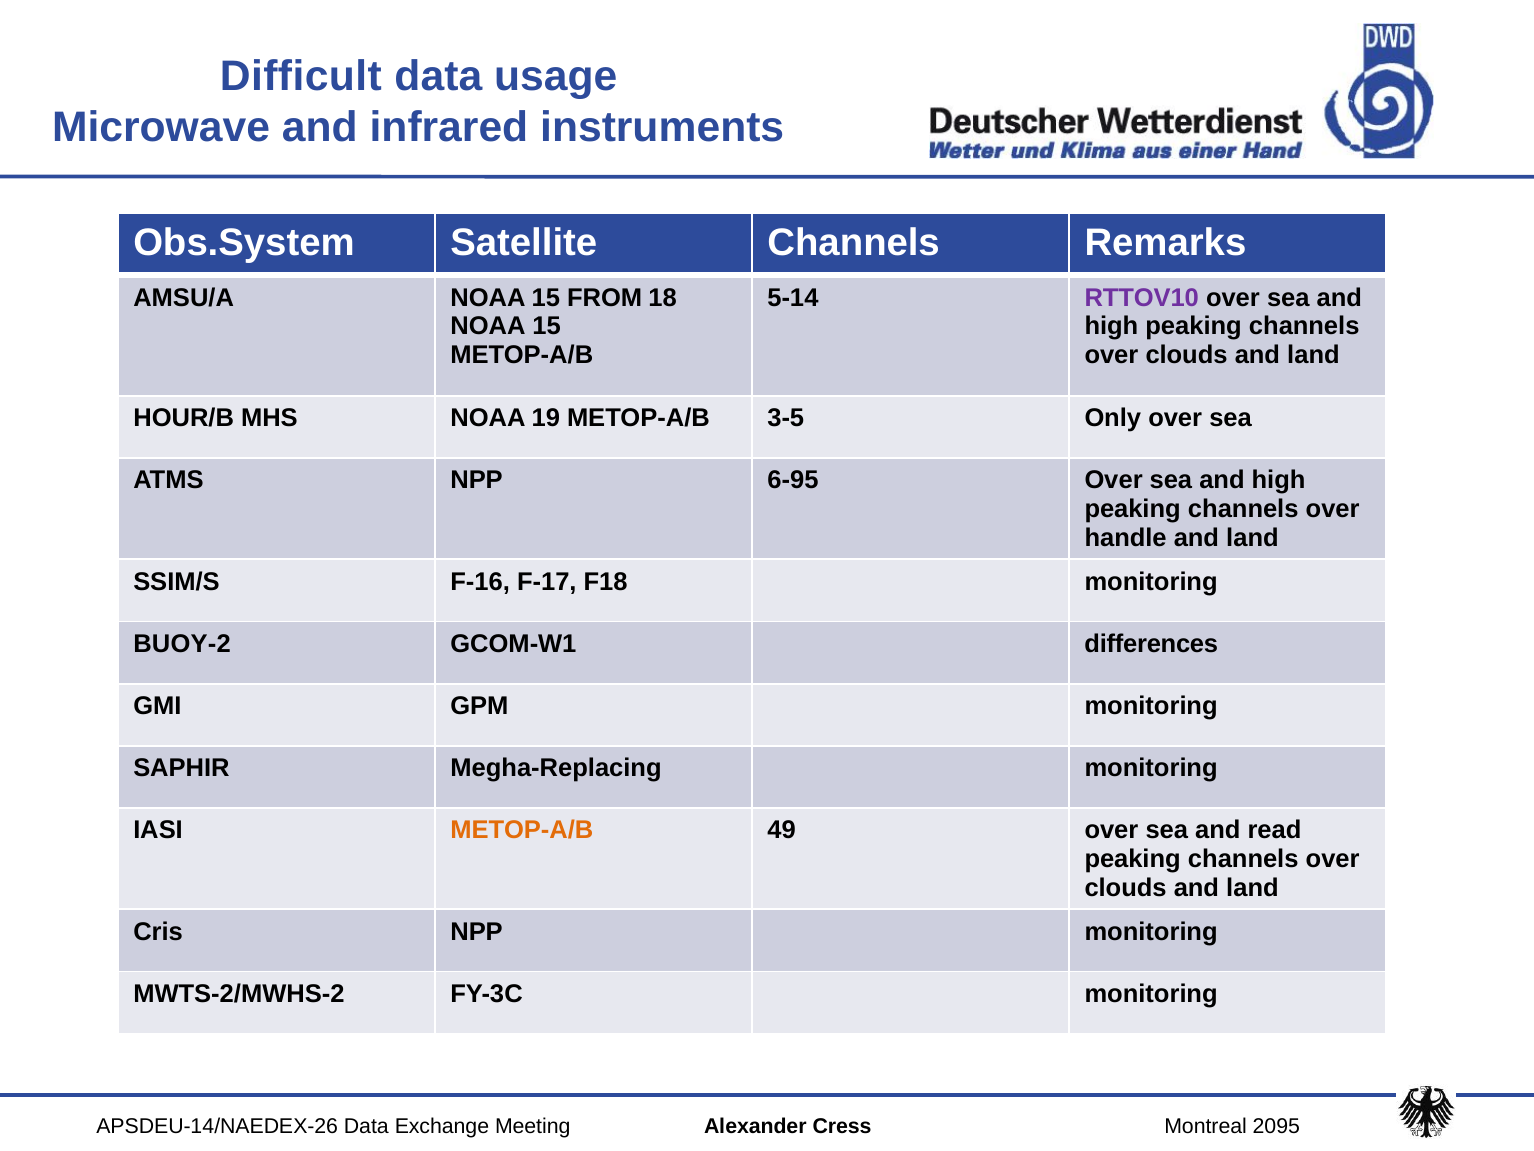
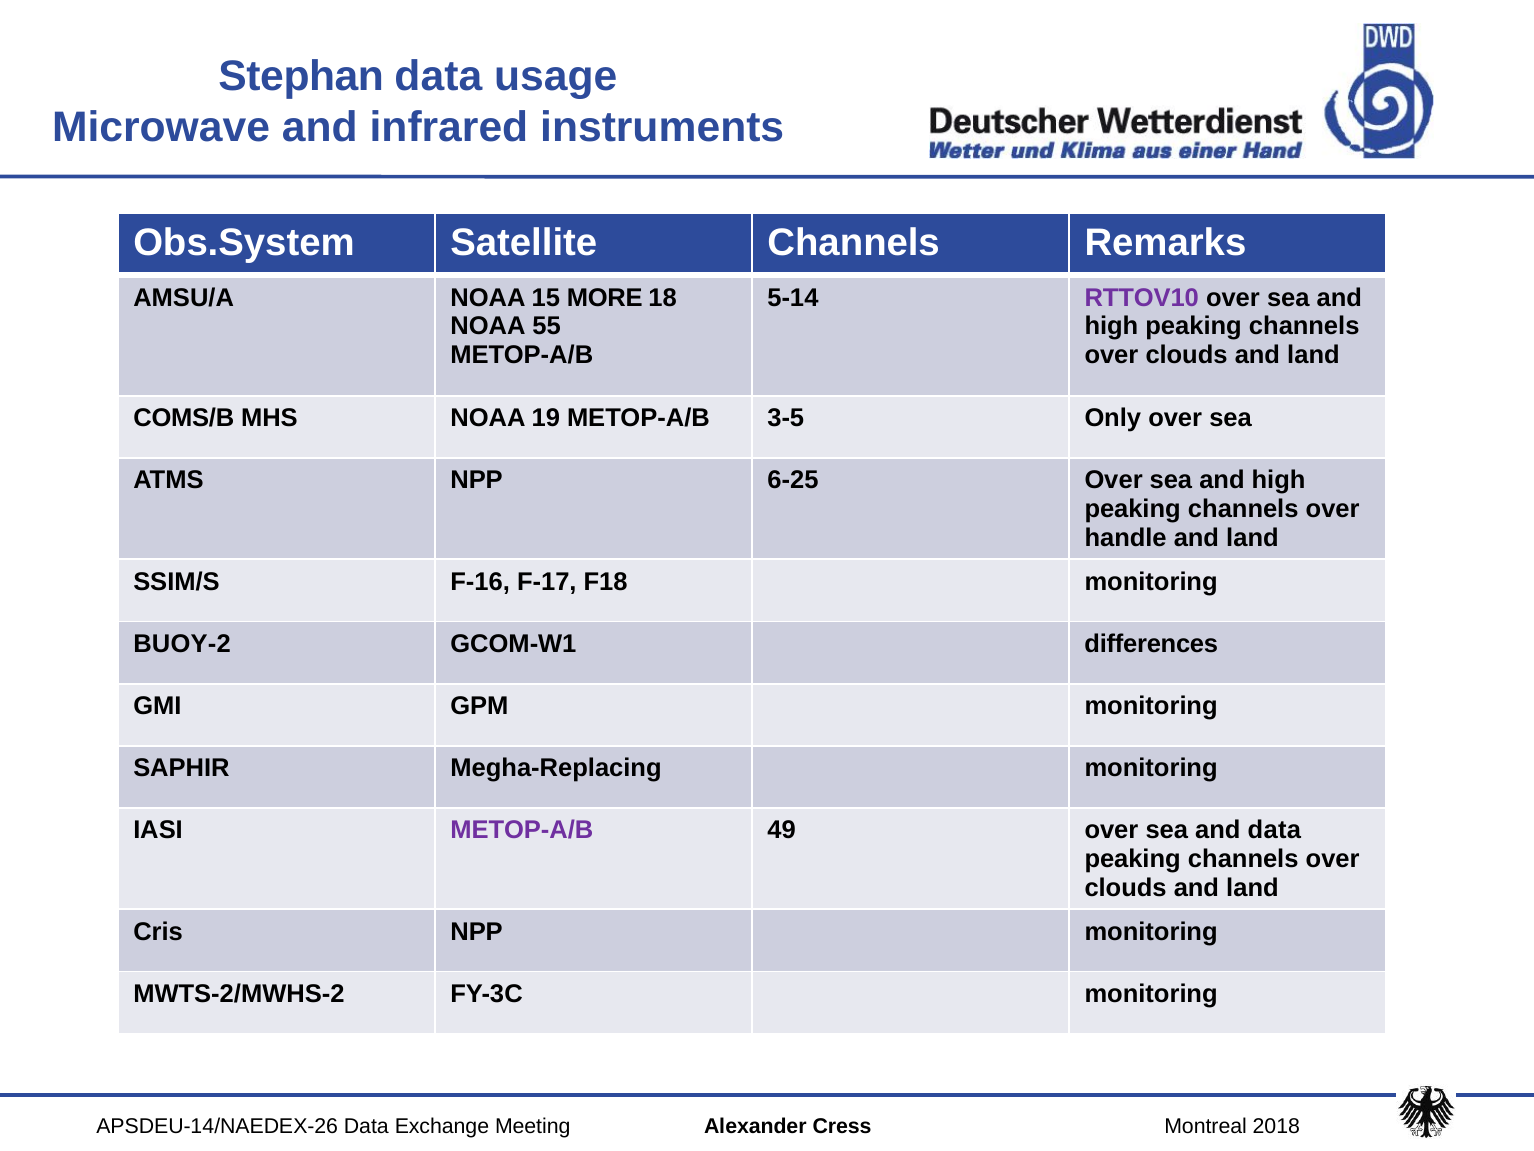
Difficult: Difficult -> Stephan (301, 76)
FROM: FROM -> MORE (605, 297)
15: 15 -> 55 (547, 326)
HOUR/B: HOUR/B -> COMS/B (184, 418)
6-95: 6-95 -> 6-25 (793, 480)
METOP-A/B colour: orange -> purple (522, 830)
and read: read -> data (1274, 830)
2095: 2095 -> 2018 (1276, 1126)
